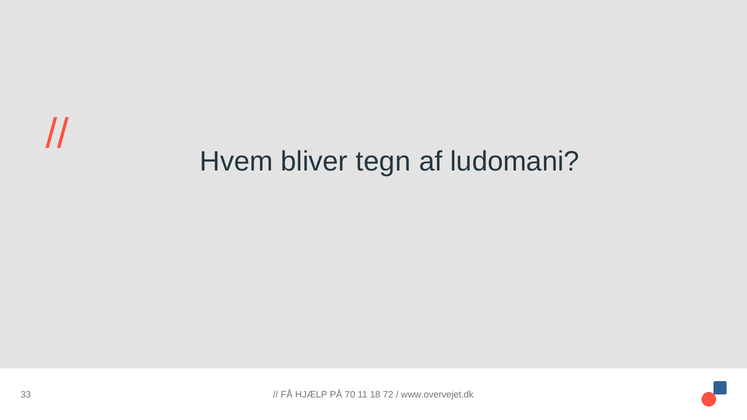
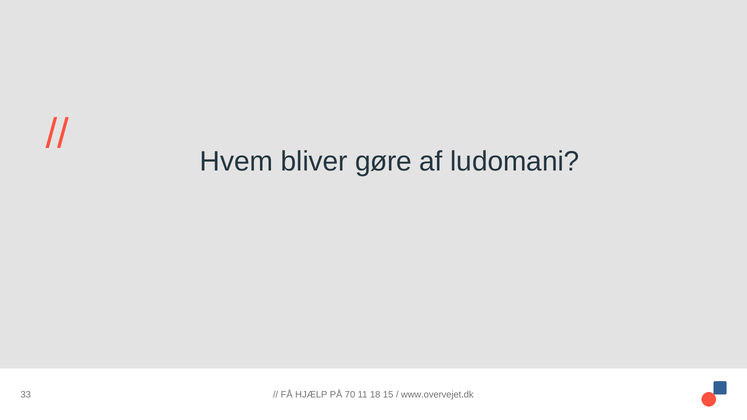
tegn: tegn -> gøre (383, 161)
72: 72 -> 15 (388, 395)
